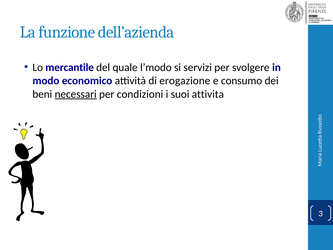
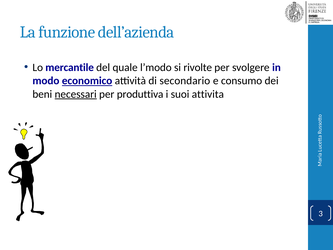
servizi: servizi -> rivolte (198, 67)
economico underline: none -> present (87, 81)
erogazione: erogazione -> secondario (185, 81)
condizioni: condizioni -> produttiva (140, 94)
